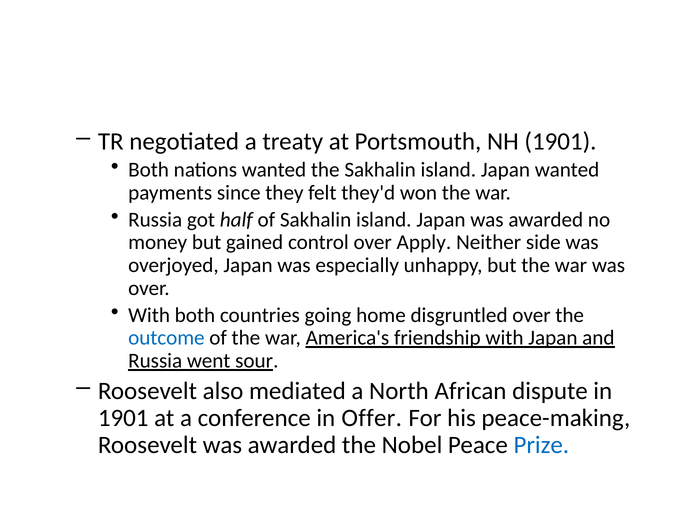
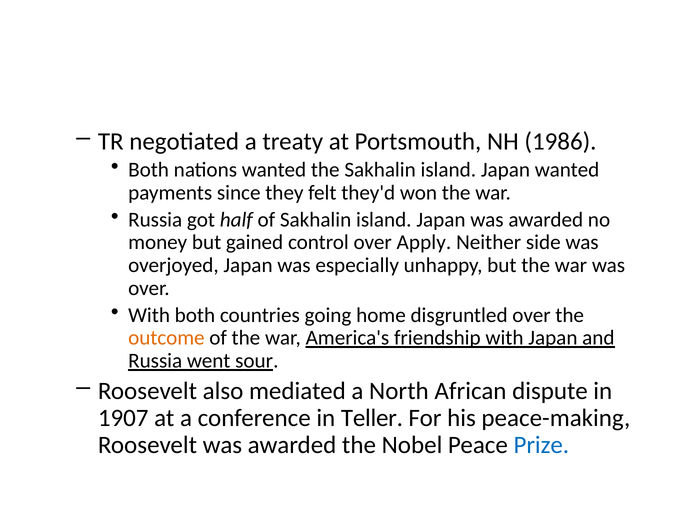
NH 1901: 1901 -> 1986 (560, 142)
outcome colour: blue -> orange (166, 338)
1901: 1901 -> 1907 (123, 419)
Offer: Offer -> Teller (372, 419)
